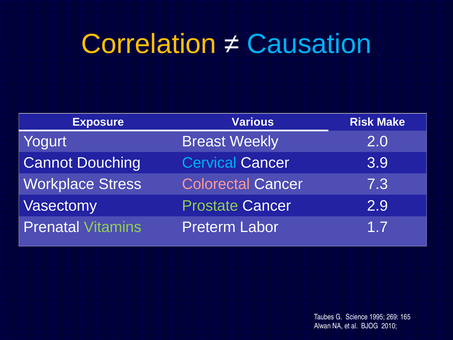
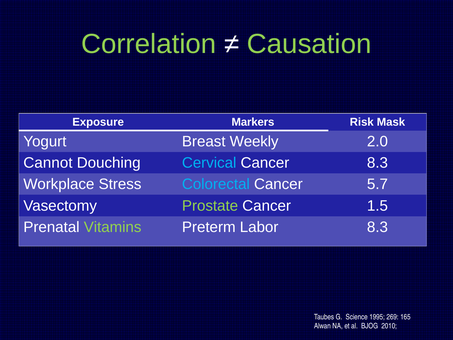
Correlation colour: yellow -> light green (149, 44)
Causation colour: light blue -> light green (309, 44)
Various: Various -> Markers (253, 122)
Make: Make -> Mask (391, 122)
Cancer 3.9: 3.9 -> 8.3 (377, 163)
Colorectal colour: pink -> light blue (216, 184)
7.3: 7.3 -> 5.7 (377, 184)
2.9: 2.9 -> 1.5 (377, 206)
Labor 1.7: 1.7 -> 8.3 (377, 227)
